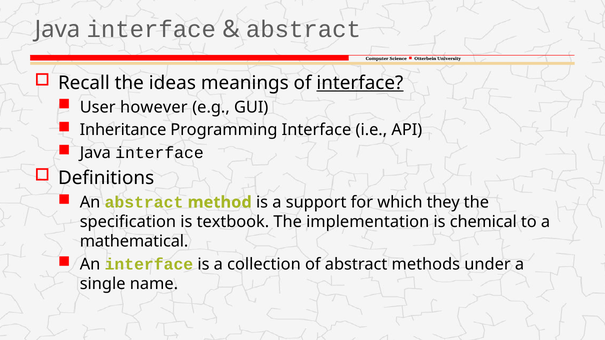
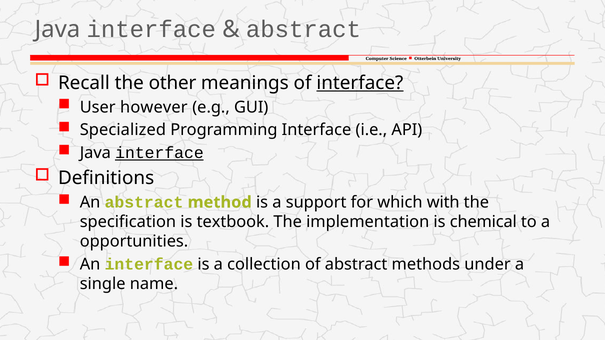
ideas: ideas -> other (172, 83)
Inheritance: Inheritance -> Specialized (123, 130)
interface underline: none -> present (159, 153)
they: they -> with (443, 202)
mathematical: mathematical -> opportunities (134, 242)
